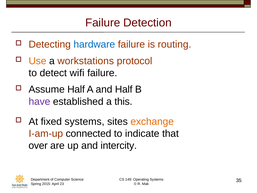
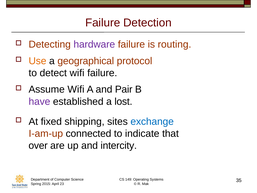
hardware colour: blue -> purple (94, 44)
workstations: workstations -> geographical (86, 61)
Assume Half: Half -> Wifi (76, 89)
and Half: Half -> Pair (124, 89)
this: this -> lost (123, 101)
fixed systems: systems -> shipping (85, 121)
exchange colour: orange -> blue (152, 121)
